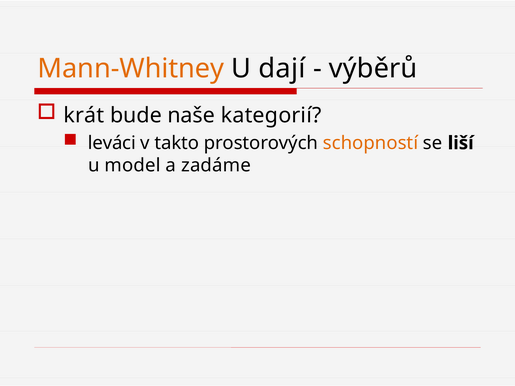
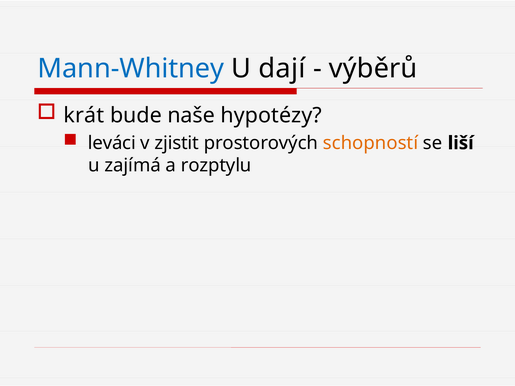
Mann-Whitney colour: orange -> blue (131, 69)
kategorií: kategorií -> hypotézy (271, 116)
takto: takto -> zjistit (177, 143)
model: model -> zajímá (133, 165)
zadáme: zadáme -> rozptylu (216, 165)
